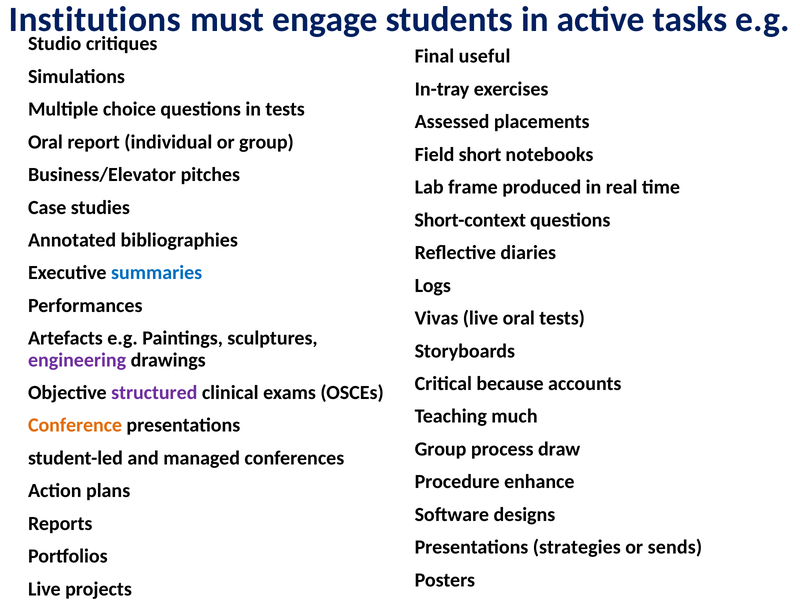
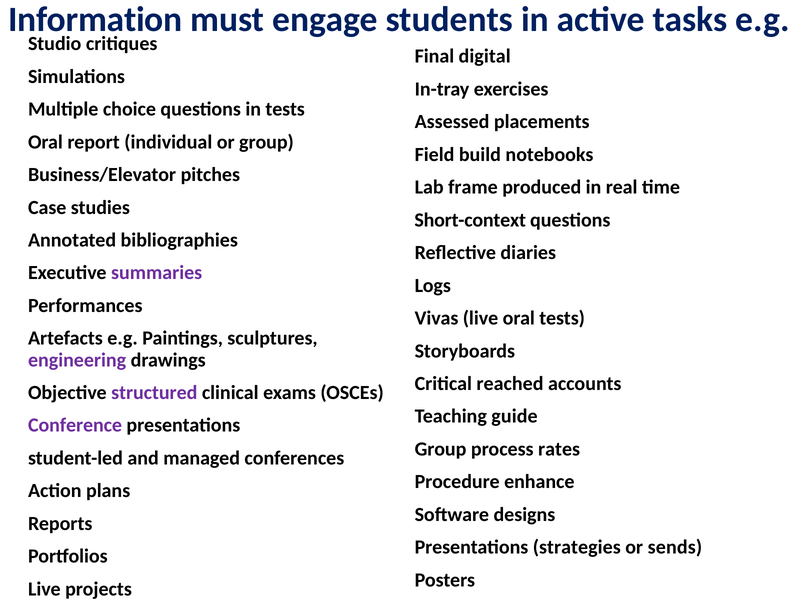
Institutions: Institutions -> Information (95, 20)
useful: useful -> digital (485, 56)
short: short -> build (480, 155)
summaries colour: blue -> purple (157, 273)
because: because -> reached (510, 384)
much: much -> guide (514, 416)
Conference colour: orange -> purple (75, 425)
draw: draw -> rates (559, 449)
